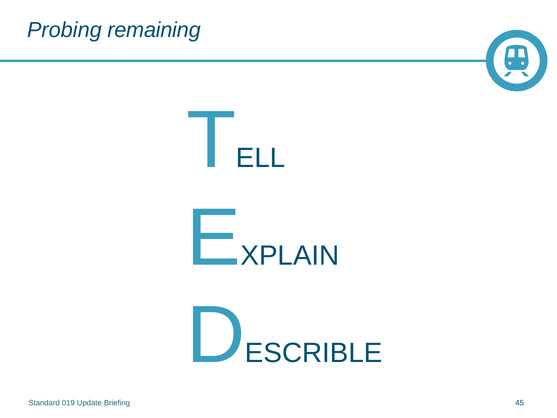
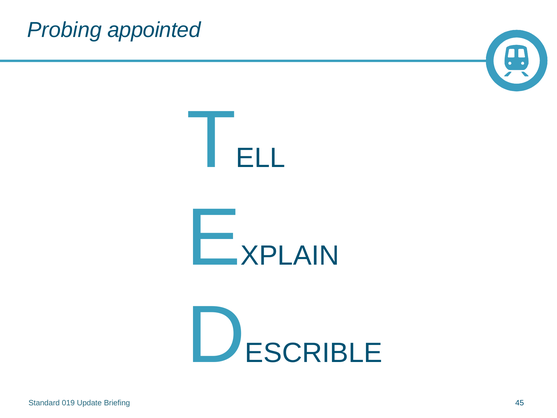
remaining: remaining -> appointed (154, 30)
